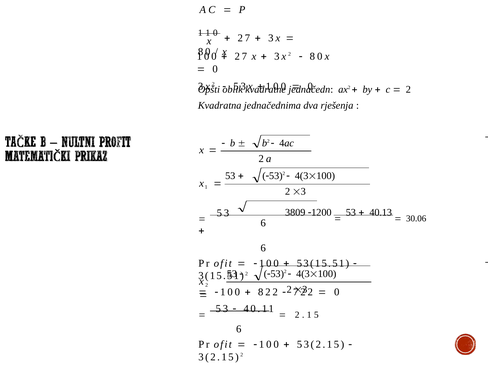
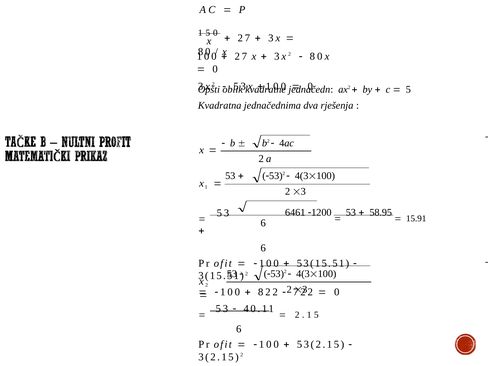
1: 1 -> 5 (208, 33)
2: 2 -> 5 (408, 90)
3809: 3809 -> 6461 (295, 213)
40.13: 40.13 -> 58.95 (381, 213)
30.06: 30.06 -> 15.91 (416, 219)
